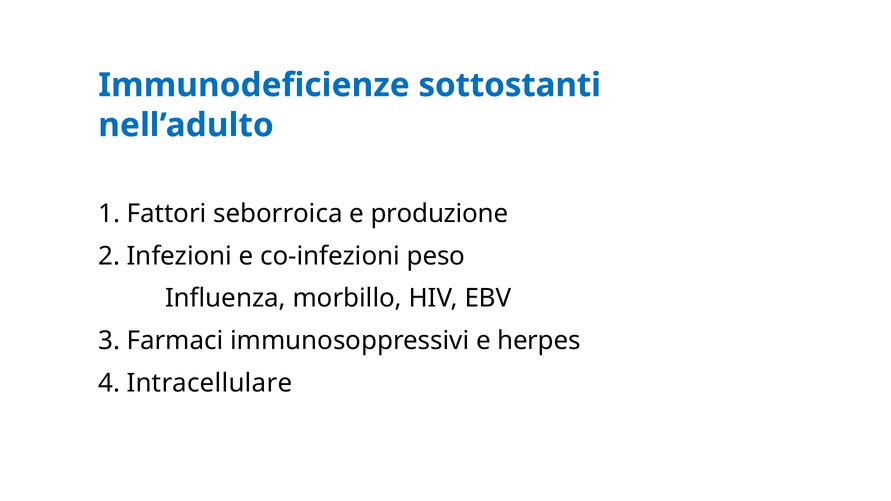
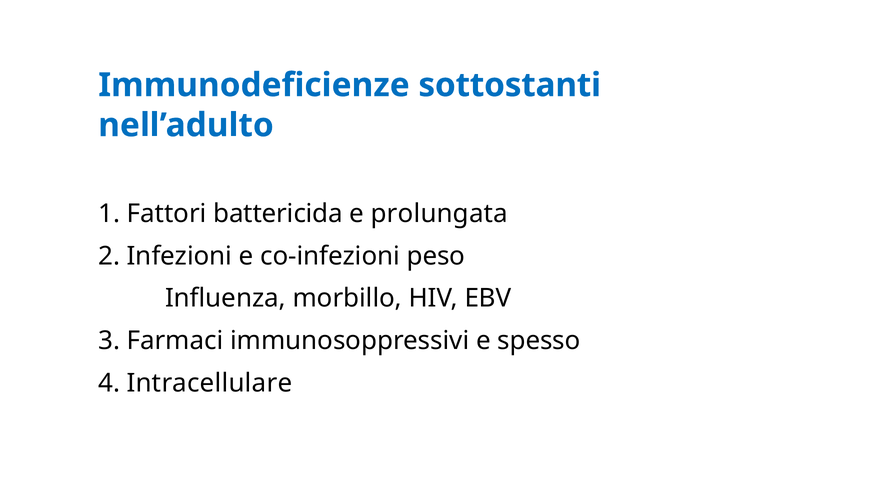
seborroica: seborroica -> battericida (278, 214)
produzione: produzione -> prolungata (439, 214)
herpes: herpes -> spesso (539, 341)
